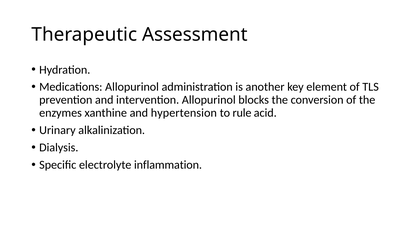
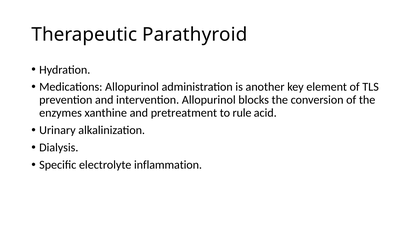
Assessment: Assessment -> Parathyroid (195, 35)
hypertension: hypertension -> pretreatment (184, 113)
